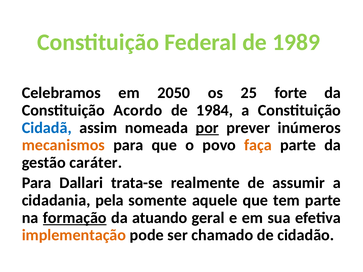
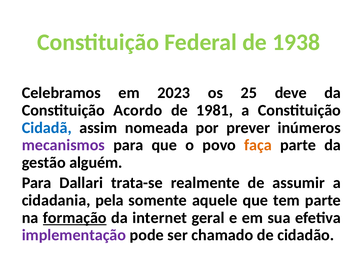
1989: 1989 -> 1938 (296, 42)
2050: 2050 -> 2023 (174, 93)
forte: forte -> deve (291, 93)
1984: 1984 -> 1981 (215, 110)
por underline: present -> none (207, 128)
mecanismos colour: orange -> purple (63, 145)
caráter: caráter -> alguém (96, 163)
atuando: atuando -> internet (160, 218)
implementação colour: orange -> purple (74, 235)
